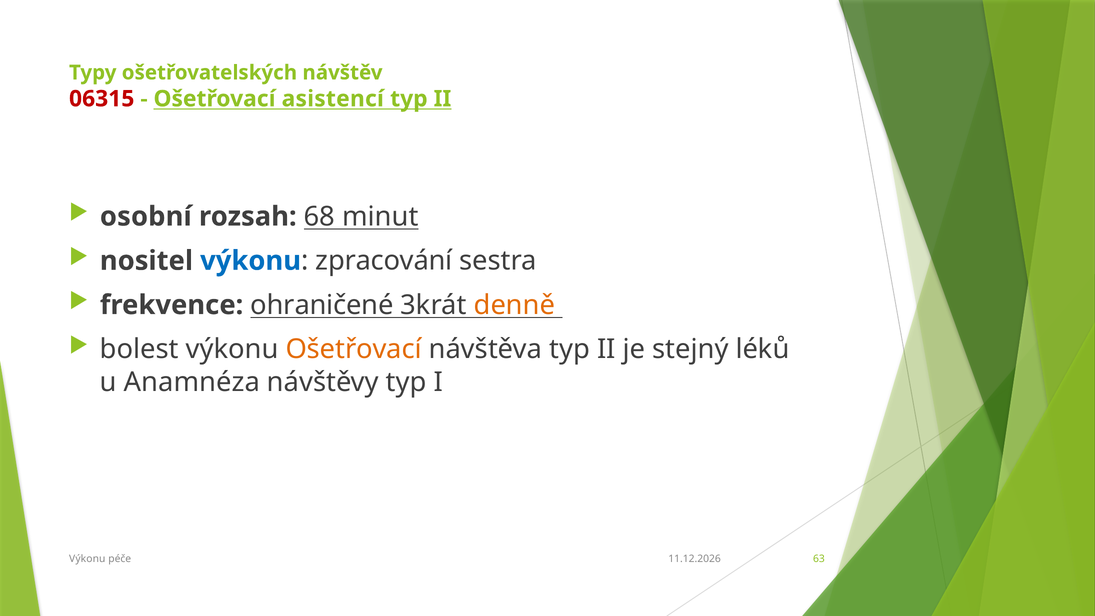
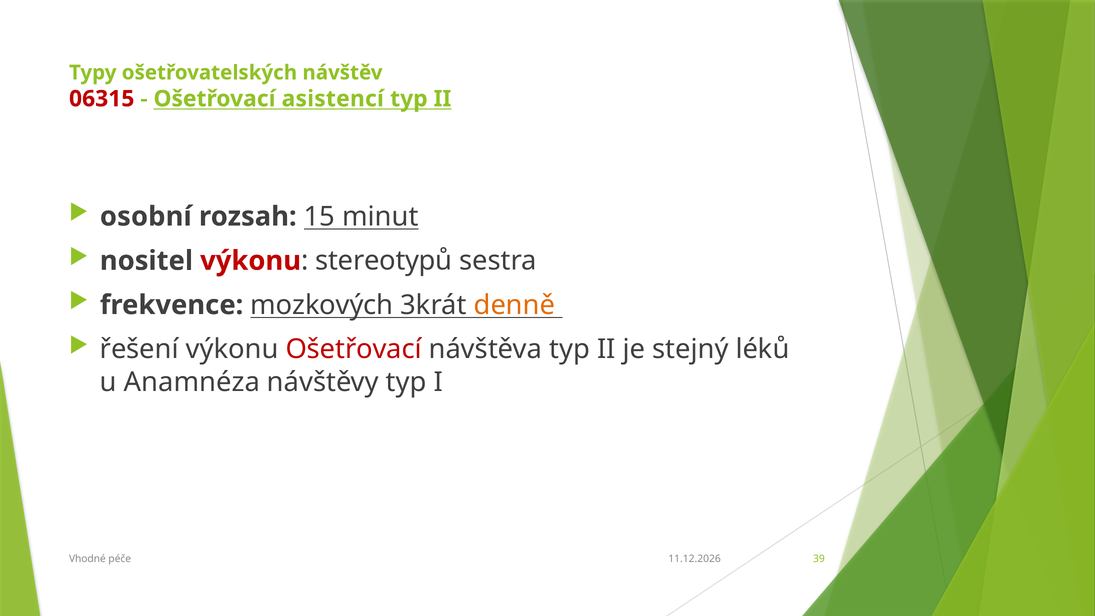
68: 68 -> 15 (319, 217)
výkonu colour: blue -> red (251, 261)
zpracování: zpracování -> stereotypů (384, 261)
ohraničené: ohraničené -> mozkových (322, 305)
bolest: bolest -> řešení (139, 349)
Ošetřovací colour: orange -> red (354, 349)
Výkonu: Výkonu -> Vhodné (87, 559)
63: 63 -> 39 (819, 559)
